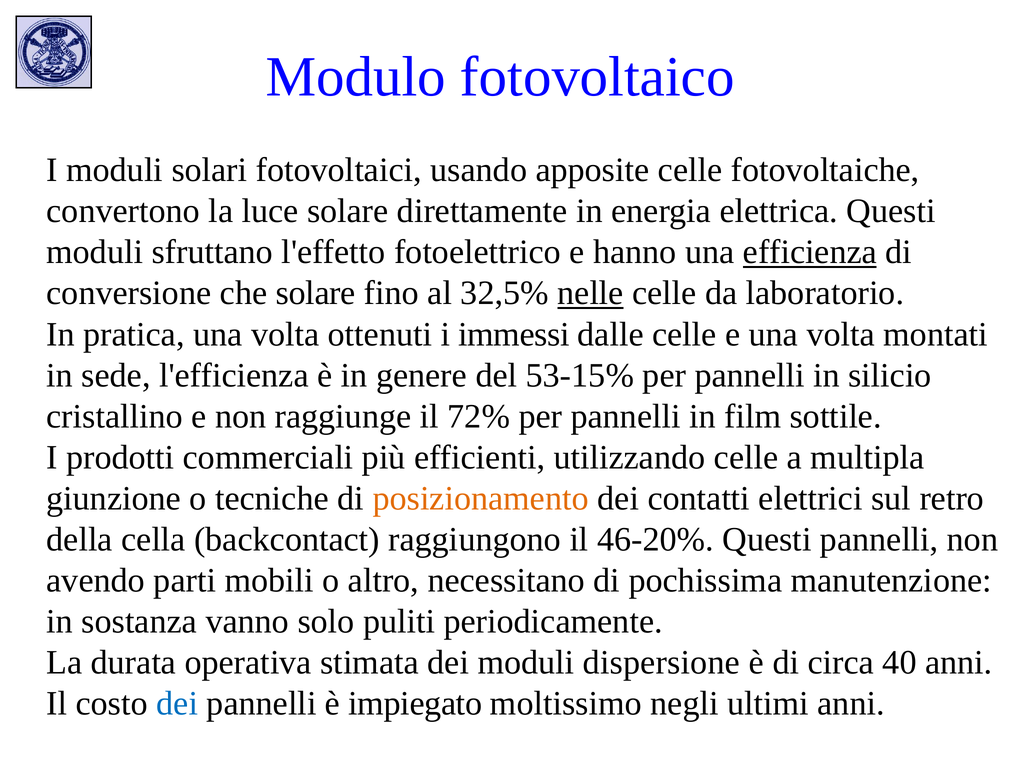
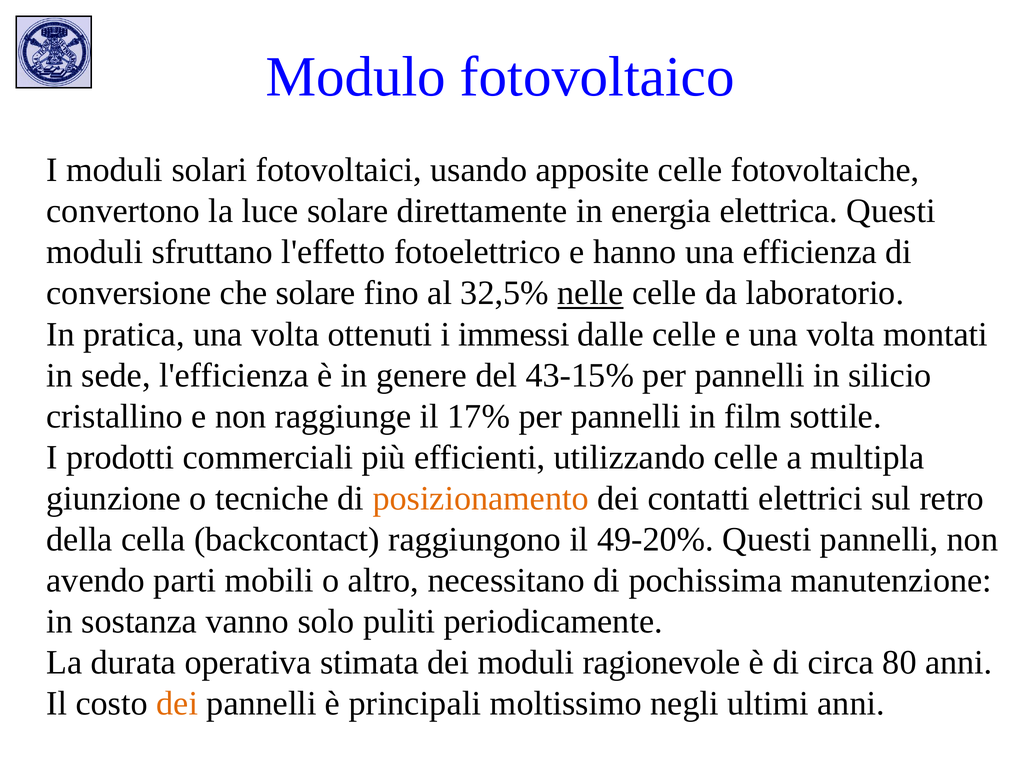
efficienza underline: present -> none (810, 252)
53-15%: 53-15% -> 43-15% (580, 375)
72%: 72% -> 17% (479, 416)
46-20%: 46-20% -> 49-20% (655, 539)
dispersione: dispersione -> ragionevole (662, 662)
40: 40 -> 80 (900, 662)
dei colour: blue -> orange (177, 703)
impiegato: impiegato -> principali (415, 703)
